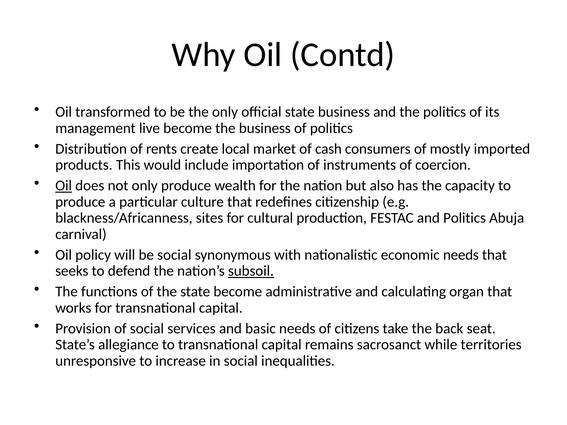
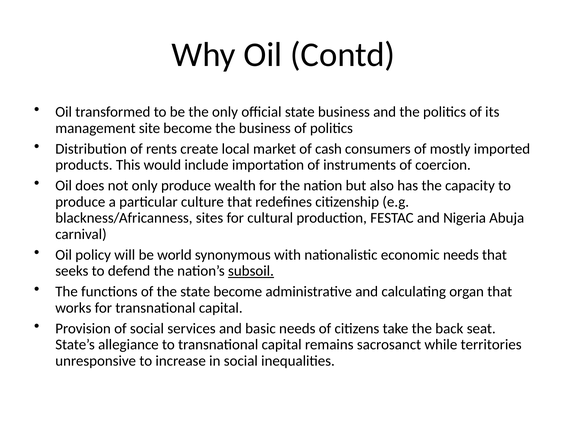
live: live -> site (150, 128)
Oil underline: present -> none (64, 186)
and Politics: Politics -> Nigeria (465, 218)
be social: social -> world (174, 255)
